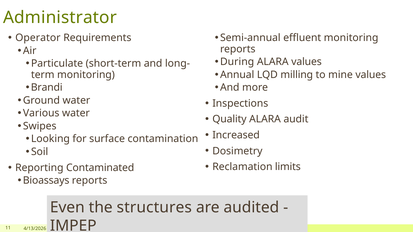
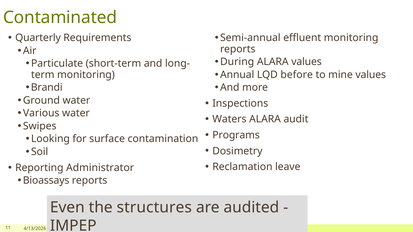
Administrator: Administrator -> Contaminated (60, 17)
Operator: Operator -> Quarterly (38, 38)
milling: milling -> before (297, 75)
Quality: Quality -> Waters (229, 119)
Increased: Increased -> Programs (236, 135)
limits: limits -> leave (288, 167)
Contaminated: Contaminated -> Administrator (100, 168)
